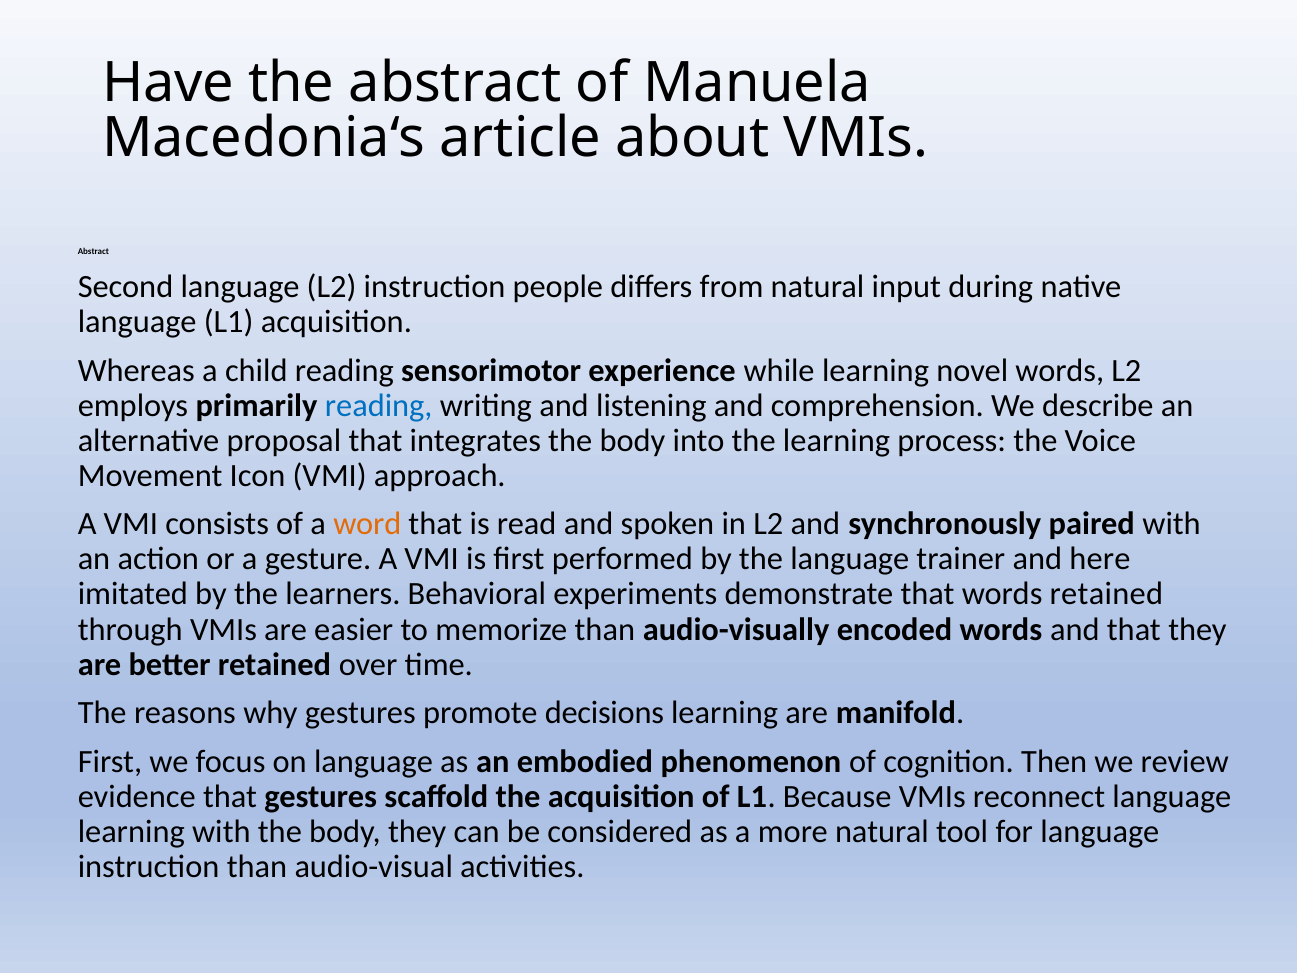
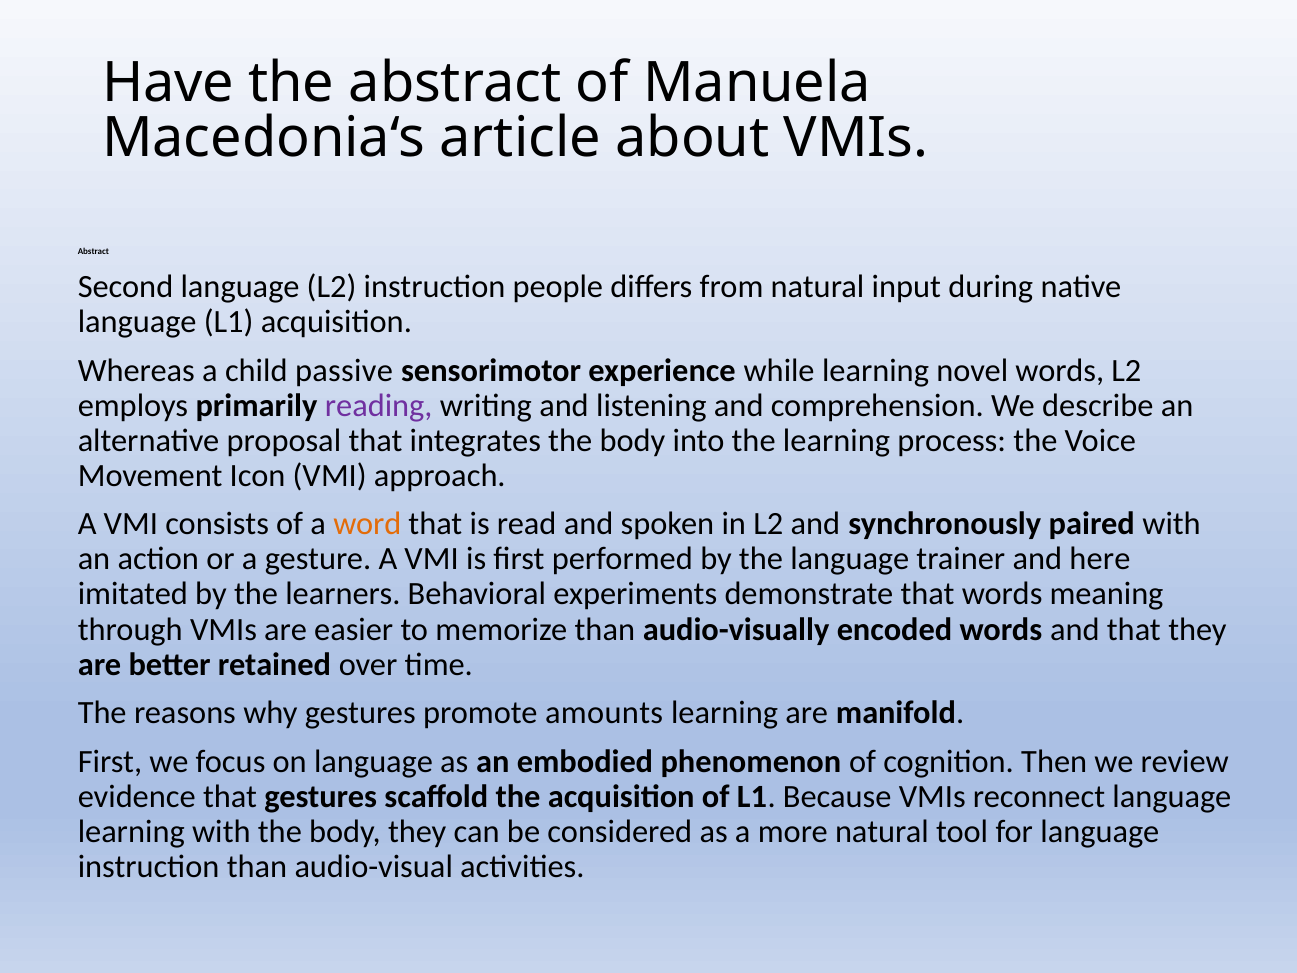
child reading: reading -> passive (344, 370)
reading colour: blue -> purple (379, 405)
words retained: retained -> meaning (1107, 594)
decisions: decisions -> amounts (604, 713)
